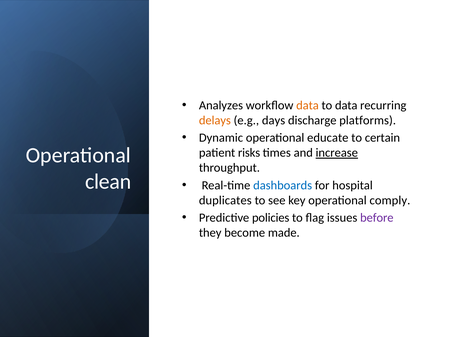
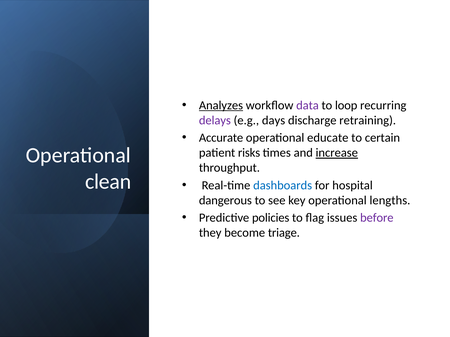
Analyzes underline: none -> present (221, 105)
data colour: orange -> purple (308, 105)
to data: data -> loop (346, 105)
delays colour: orange -> purple (215, 120)
platforms: platforms -> retraining (368, 120)
Dynamic: Dynamic -> Accurate (221, 138)
duplicates: duplicates -> dangerous (225, 201)
comply: comply -> lengths (390, 201)
made: made -> triage (284, 233)
